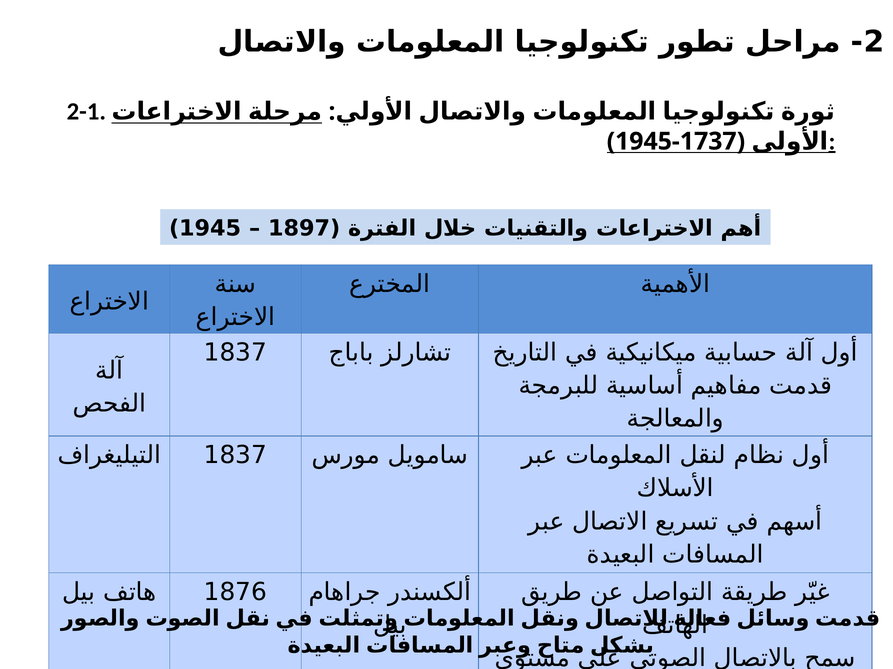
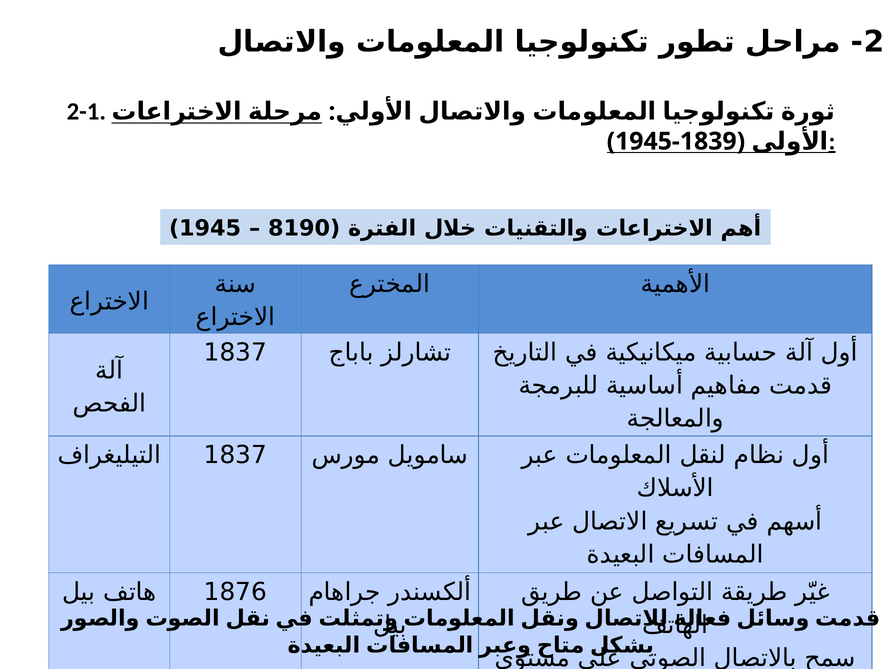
1737: 1737 -> 1839 (708, 142)
1897: 1897 -> 8190 (299, 229)
